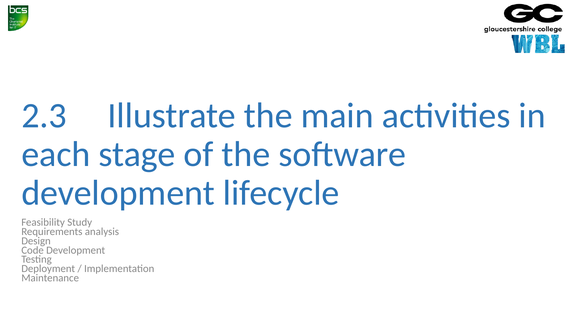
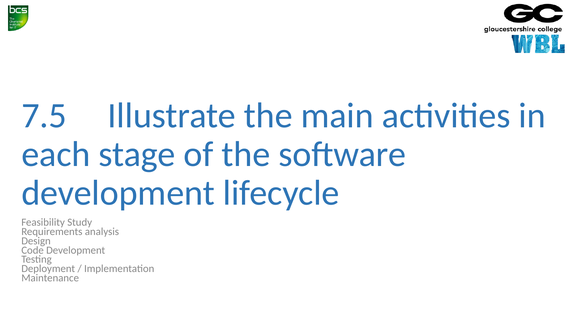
2.3: 2.3 -> 7.5 (44, 116)
